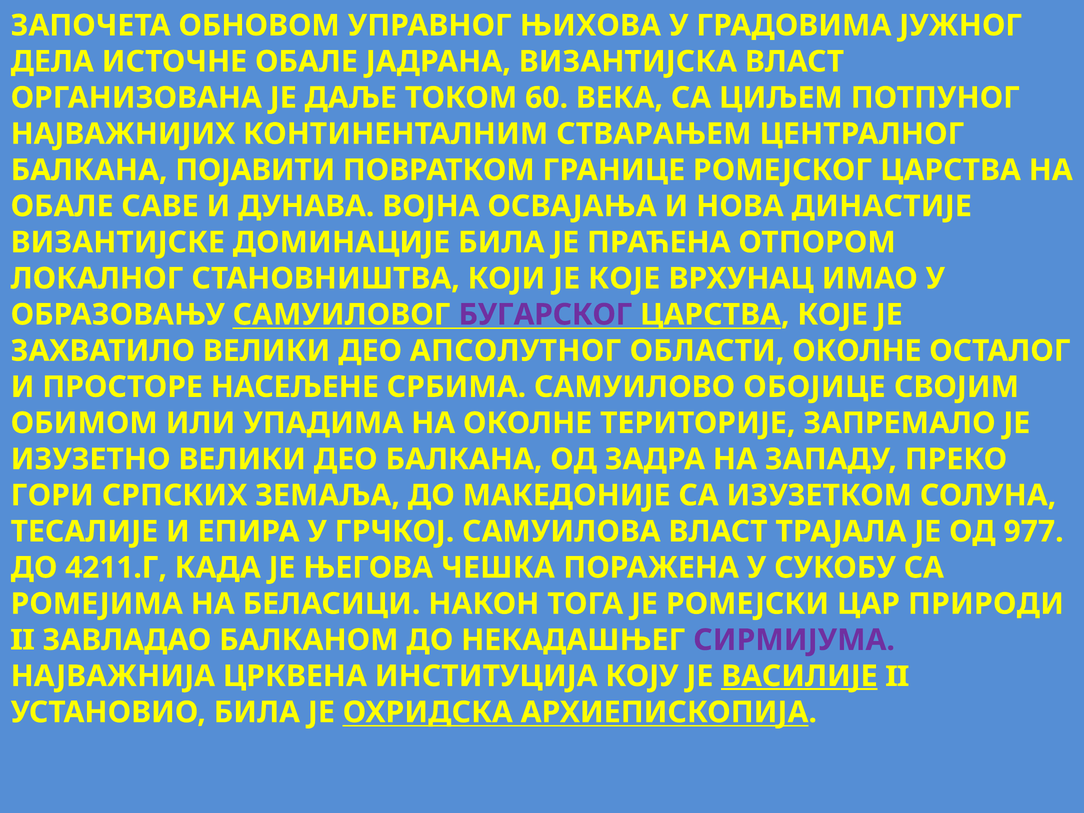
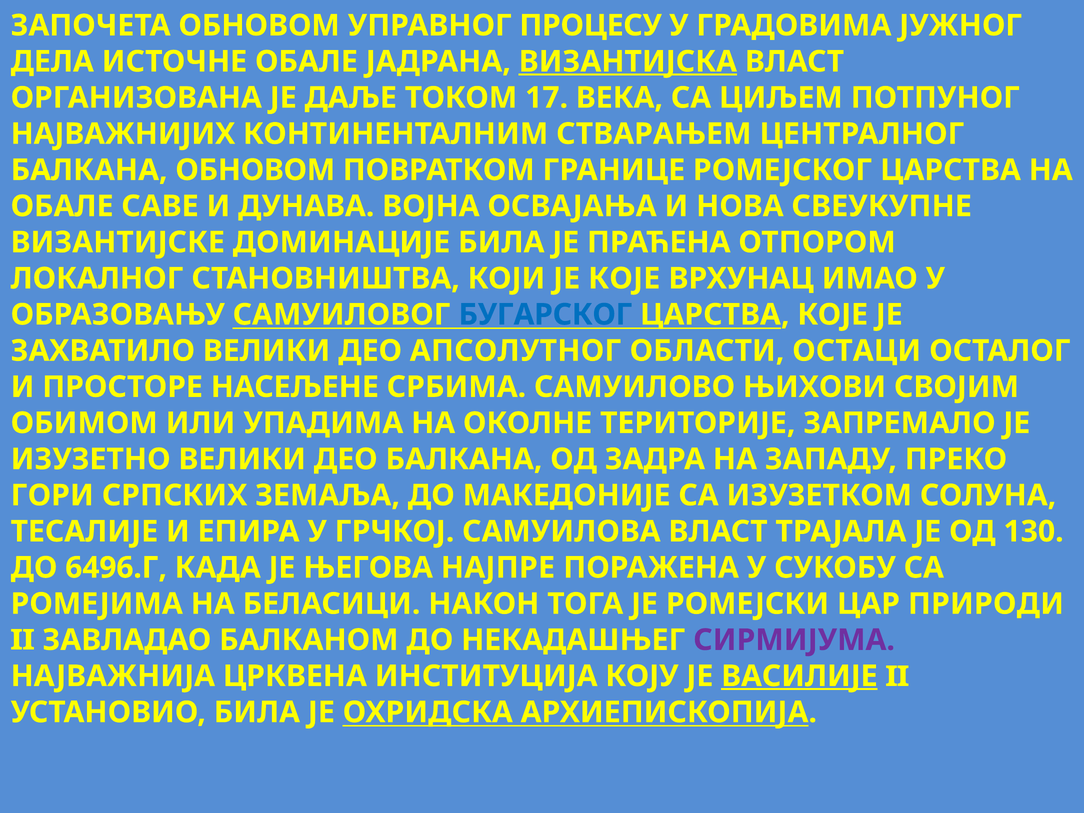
ЊИХОВА: ЊИХОВА -> ПРОЦЕСУ (591, 25)
ВИЗАНТИЈСКА underline: none -> present (628, 62)
60: 60 -> 17 (547, 98)
БАЛКАНА ПОЈАВИТИ: ПОЈАВИТИ -> ОБНОВОМ (255, 170)
ДИНАСТИЈЕ: ДИНАСТИЈЕ -> СВЕУКУПНЕ (882, 206)
БУГАРСКОГ colour: purple -> blue (545, 315)
ОБЛАСТИ ОКОЛНЕ: ОКОЛНЕ -> ОСТАЦИ (857, 351)
ОБОЈИЦЕ: ОБОЈИЦЕ -> ЊИХОВИ (815, 387)
977: 977 -> 130 (1034, 532)
4211.Г: 4211.Г -> 6496.Г (116, 568)
ЧЕШКА: ЧЕШКА -> НАЈПРЕ (498, 568)
